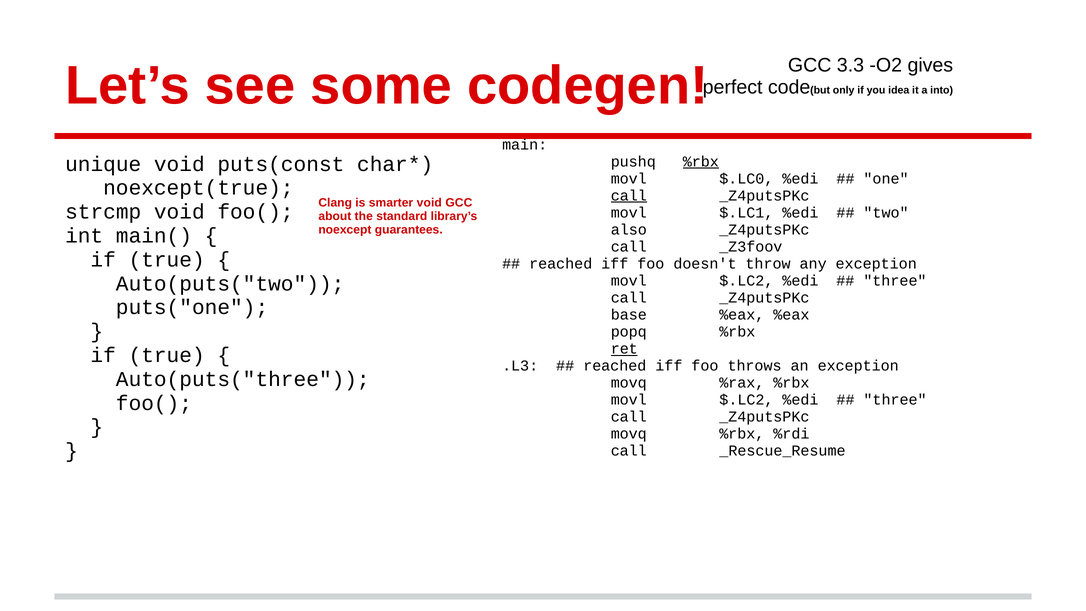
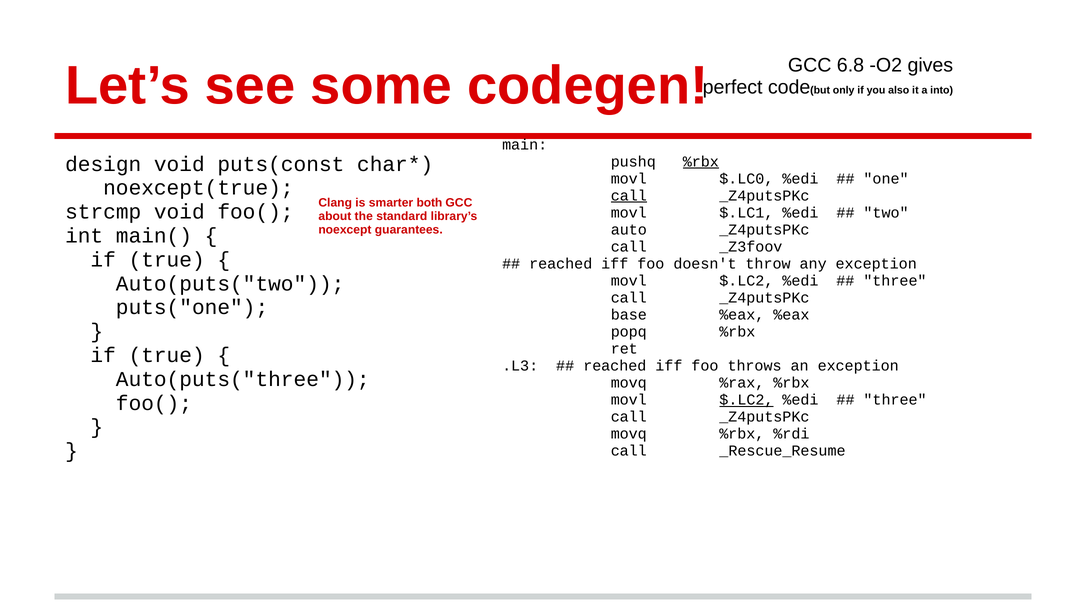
3.3: 3.3 -> 6.8 (850, 65)
idea: idea -> also (899, 90)
unique: unique -> design (103, 164)
smarter void: void -> both (429, 203)
also: also -> auto (629, 230)
ret underline: present -> none (624, 349)
$.LC2 underline: none -> present (746, 400)
